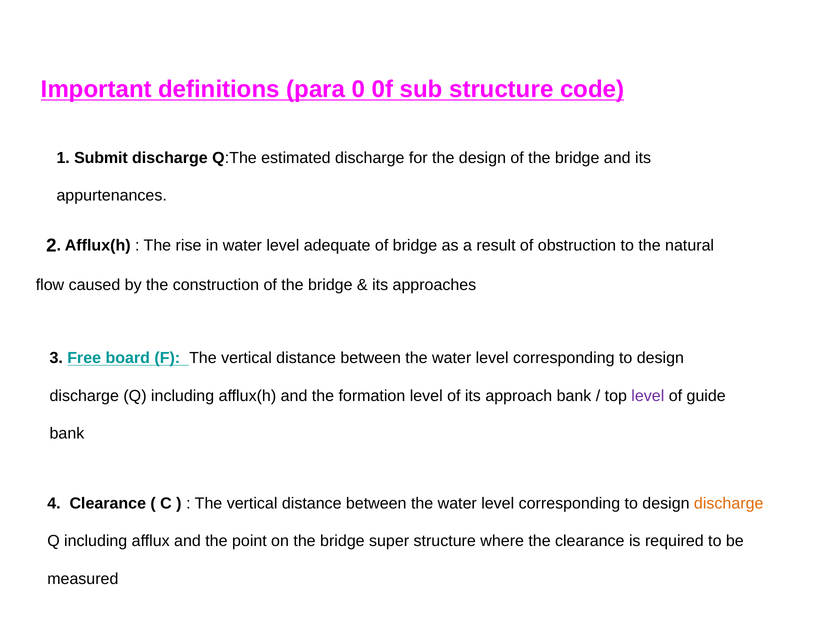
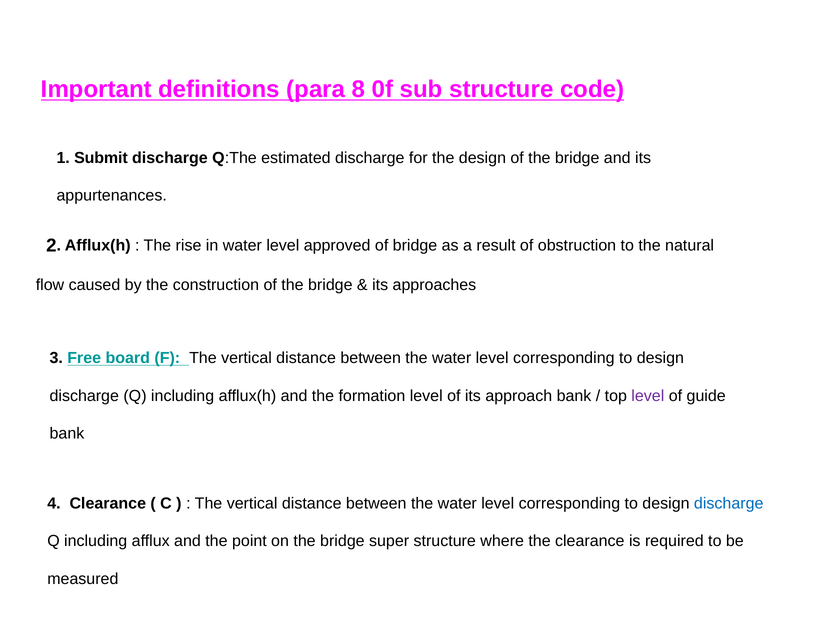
0: 0 -> 8 (359, 89)
adequate: adequate -> approved (337, 245)
discharge colour: orange -> blue (729, 503)
